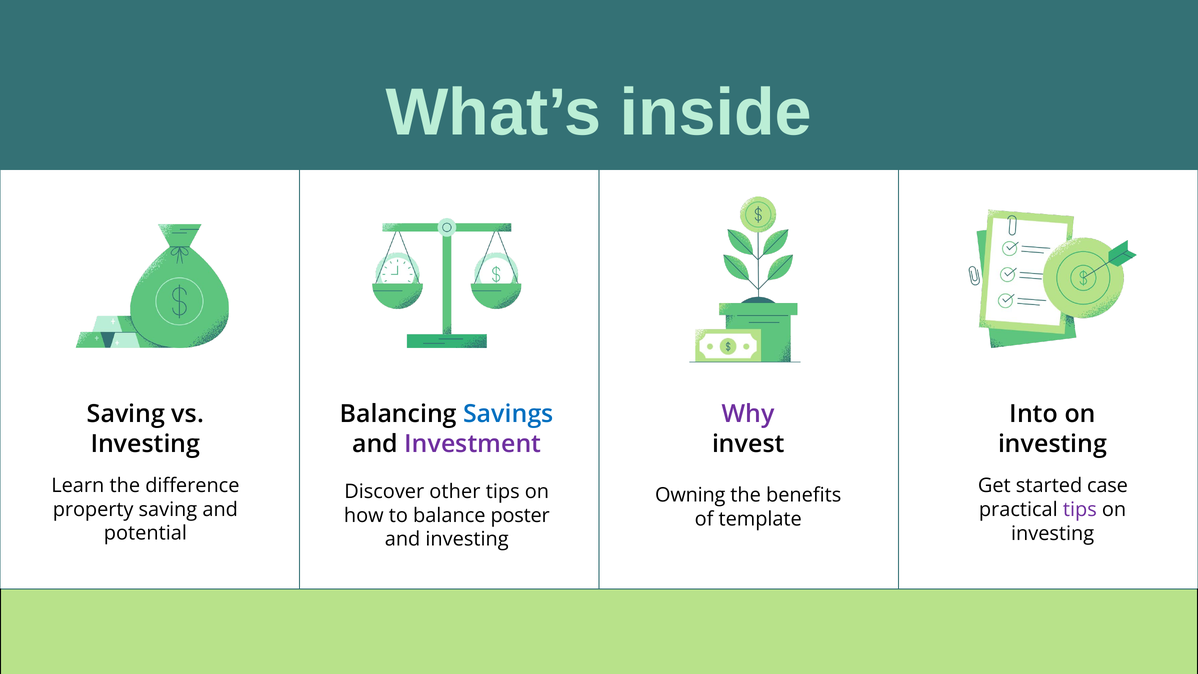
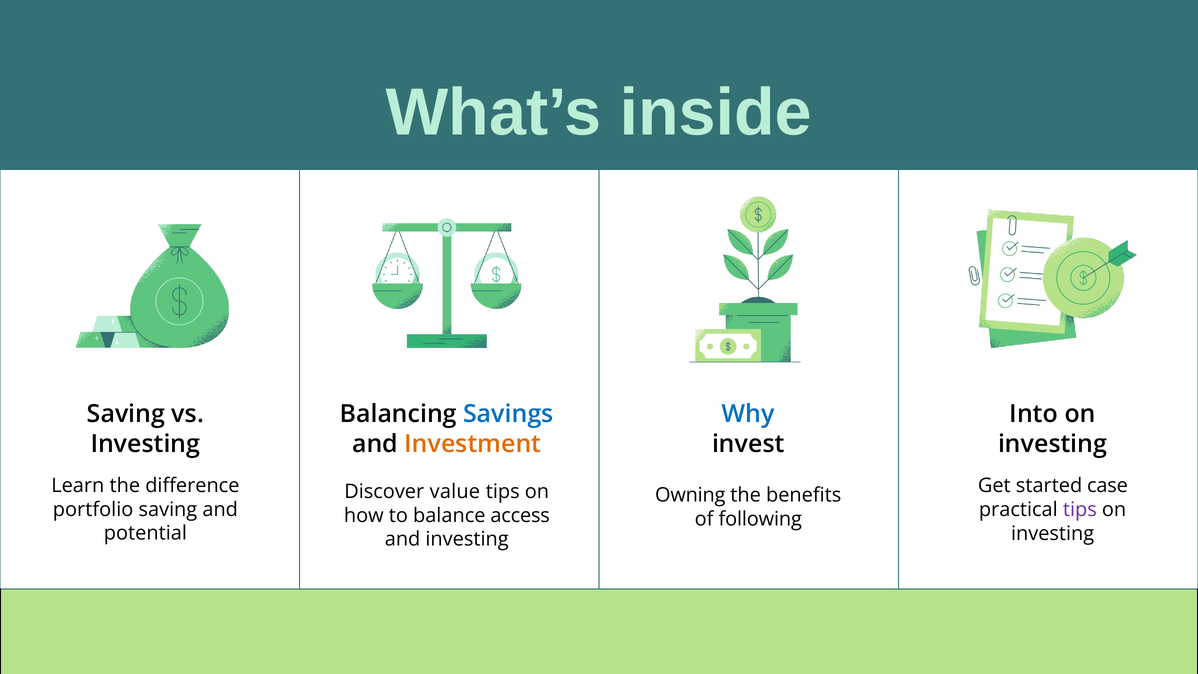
Why colour: purple -> blue (748, 414)
Investment colour: purple -> orange (473, 444)
other: other -> value (455, 491)
property: property -> portfolio (93, 509)
poster: poster -> access (520, 515)
template: template -> following (760, 519)
